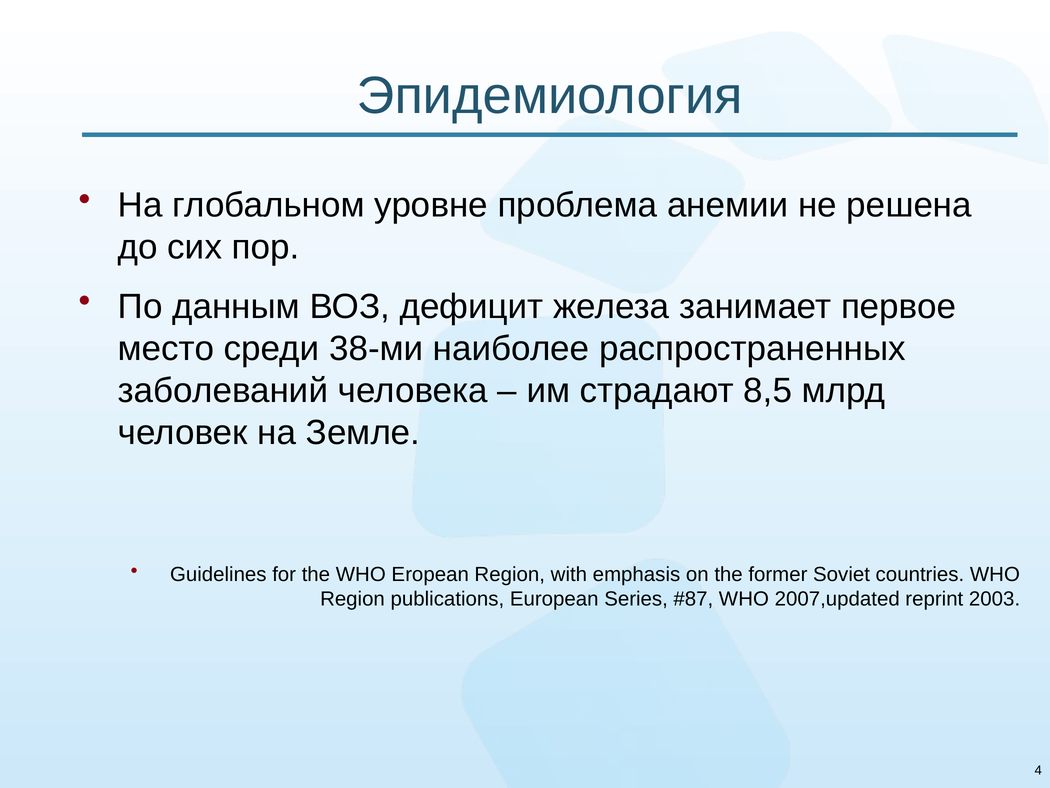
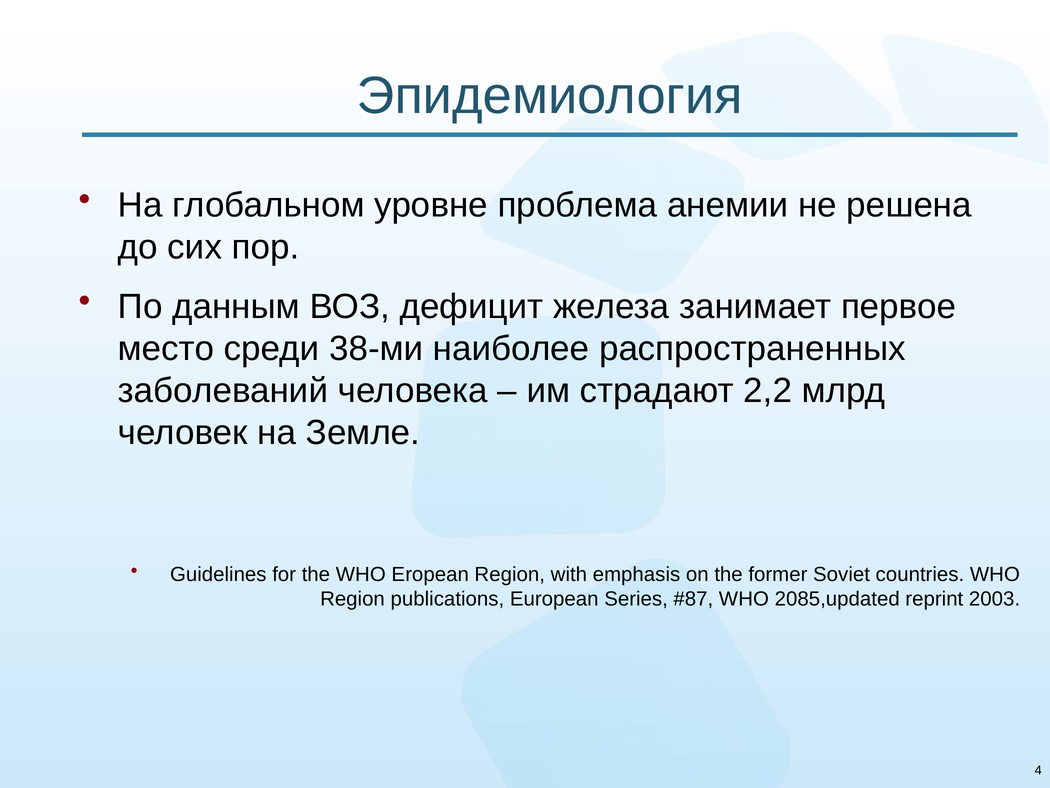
8,5: 8,5 -> 2,2 (768, 391)
2007,updated: 2007,updated -> 2085,updated (837, 599)
